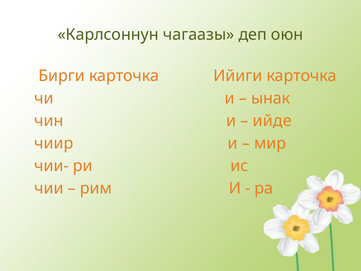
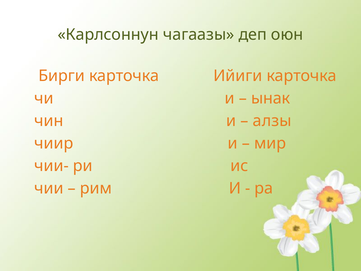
ийде: ийде -> алзы (272, 121)
